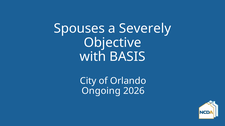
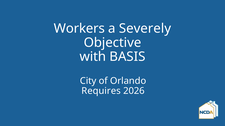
Spouses: Spouses -> Workers (79, 29)
Ongoing: Ongoing -> Requires (101, 91)
